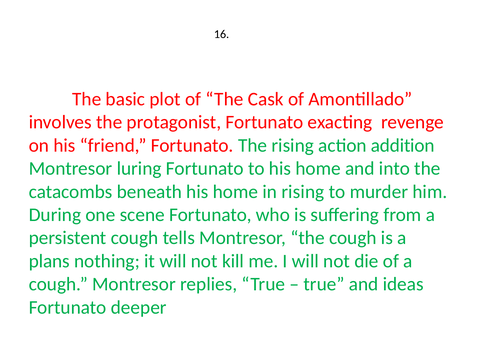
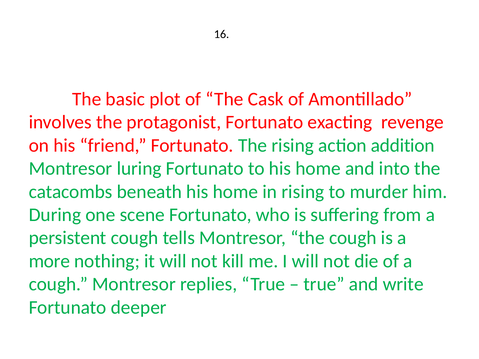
plans: plans -> more (49, 261)
ideas: ideas -> write (403, 284)
